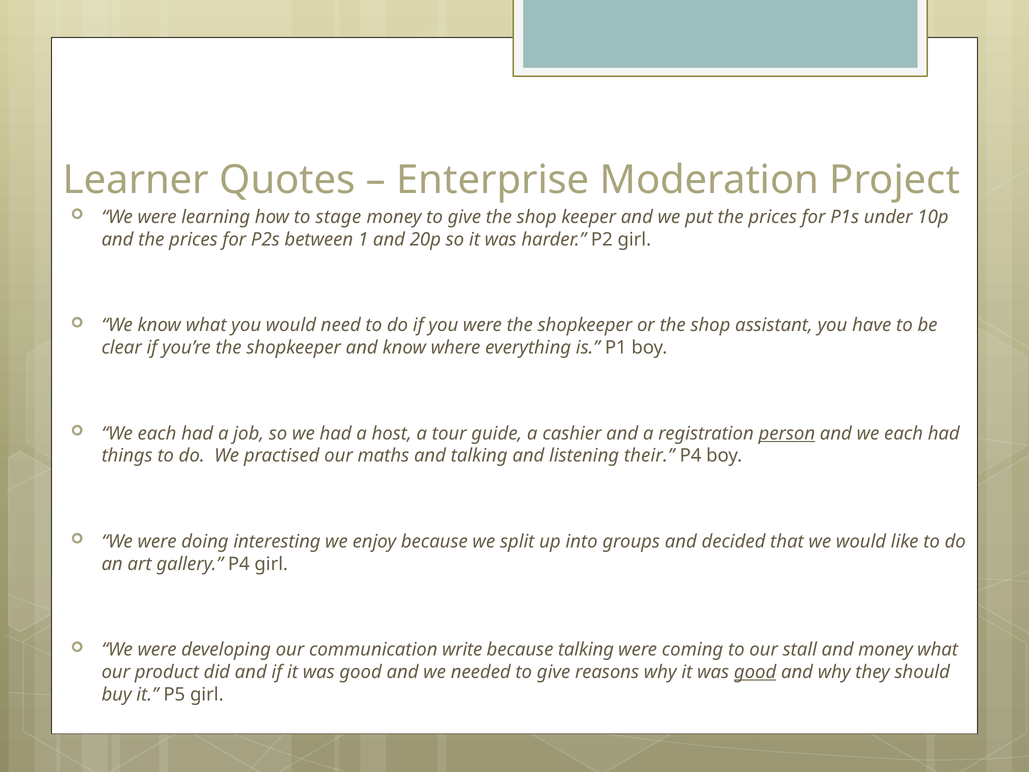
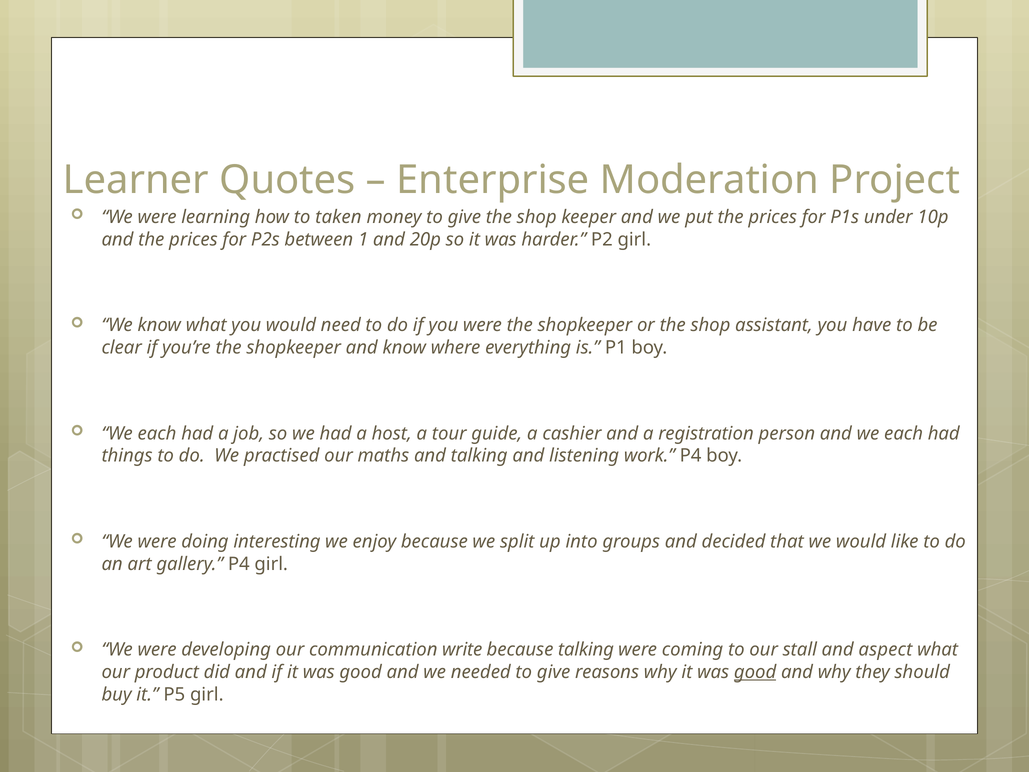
stage: stage -> taken (338, 217)
person underline: present -> none (787, 433)
their: their -> work (649, 456)
and money: money -> aspect (885, 650)
